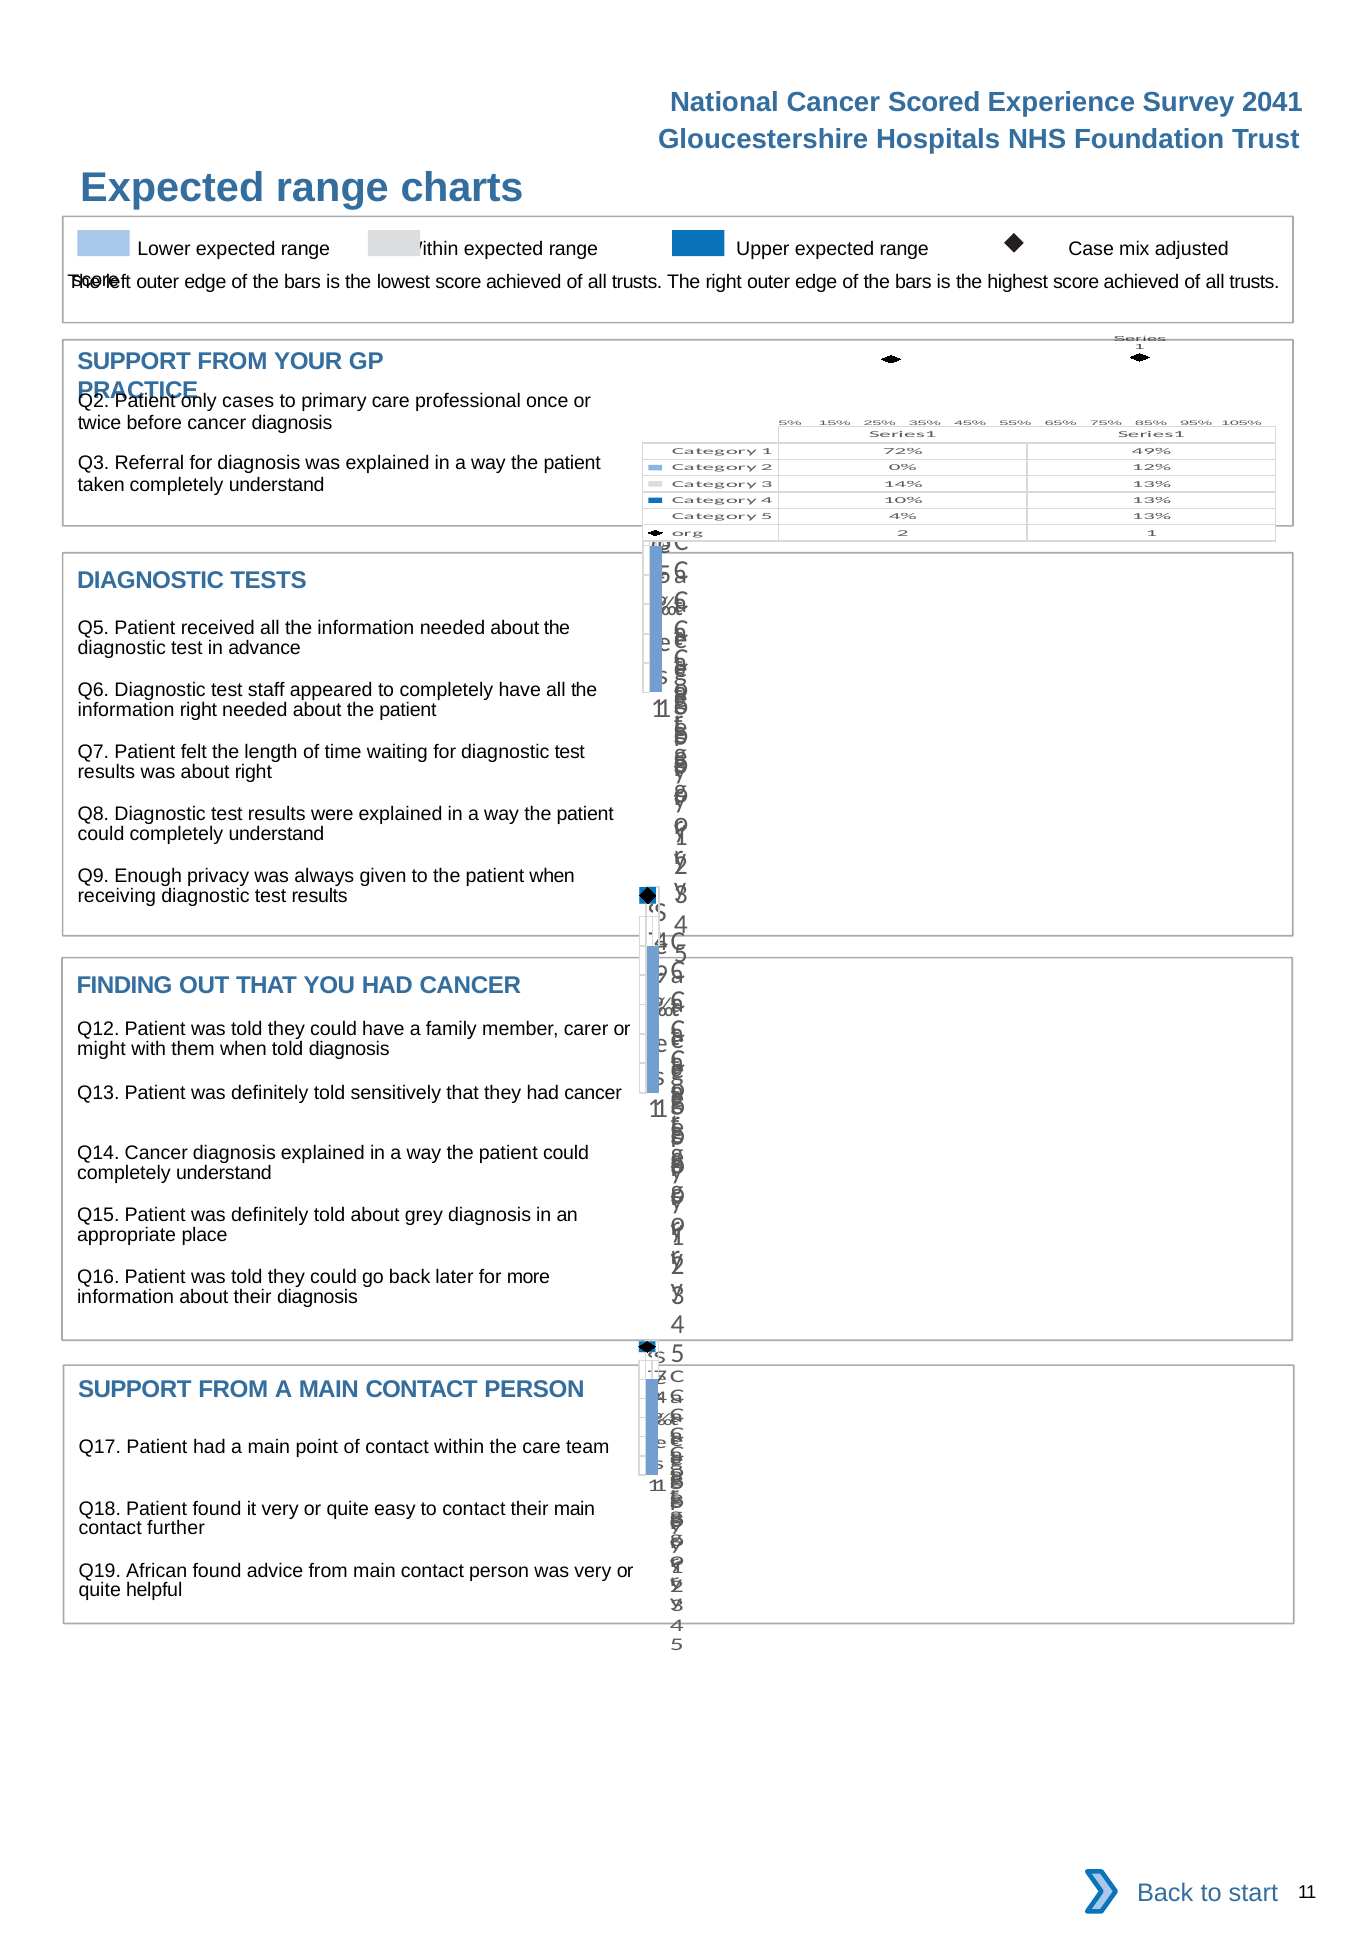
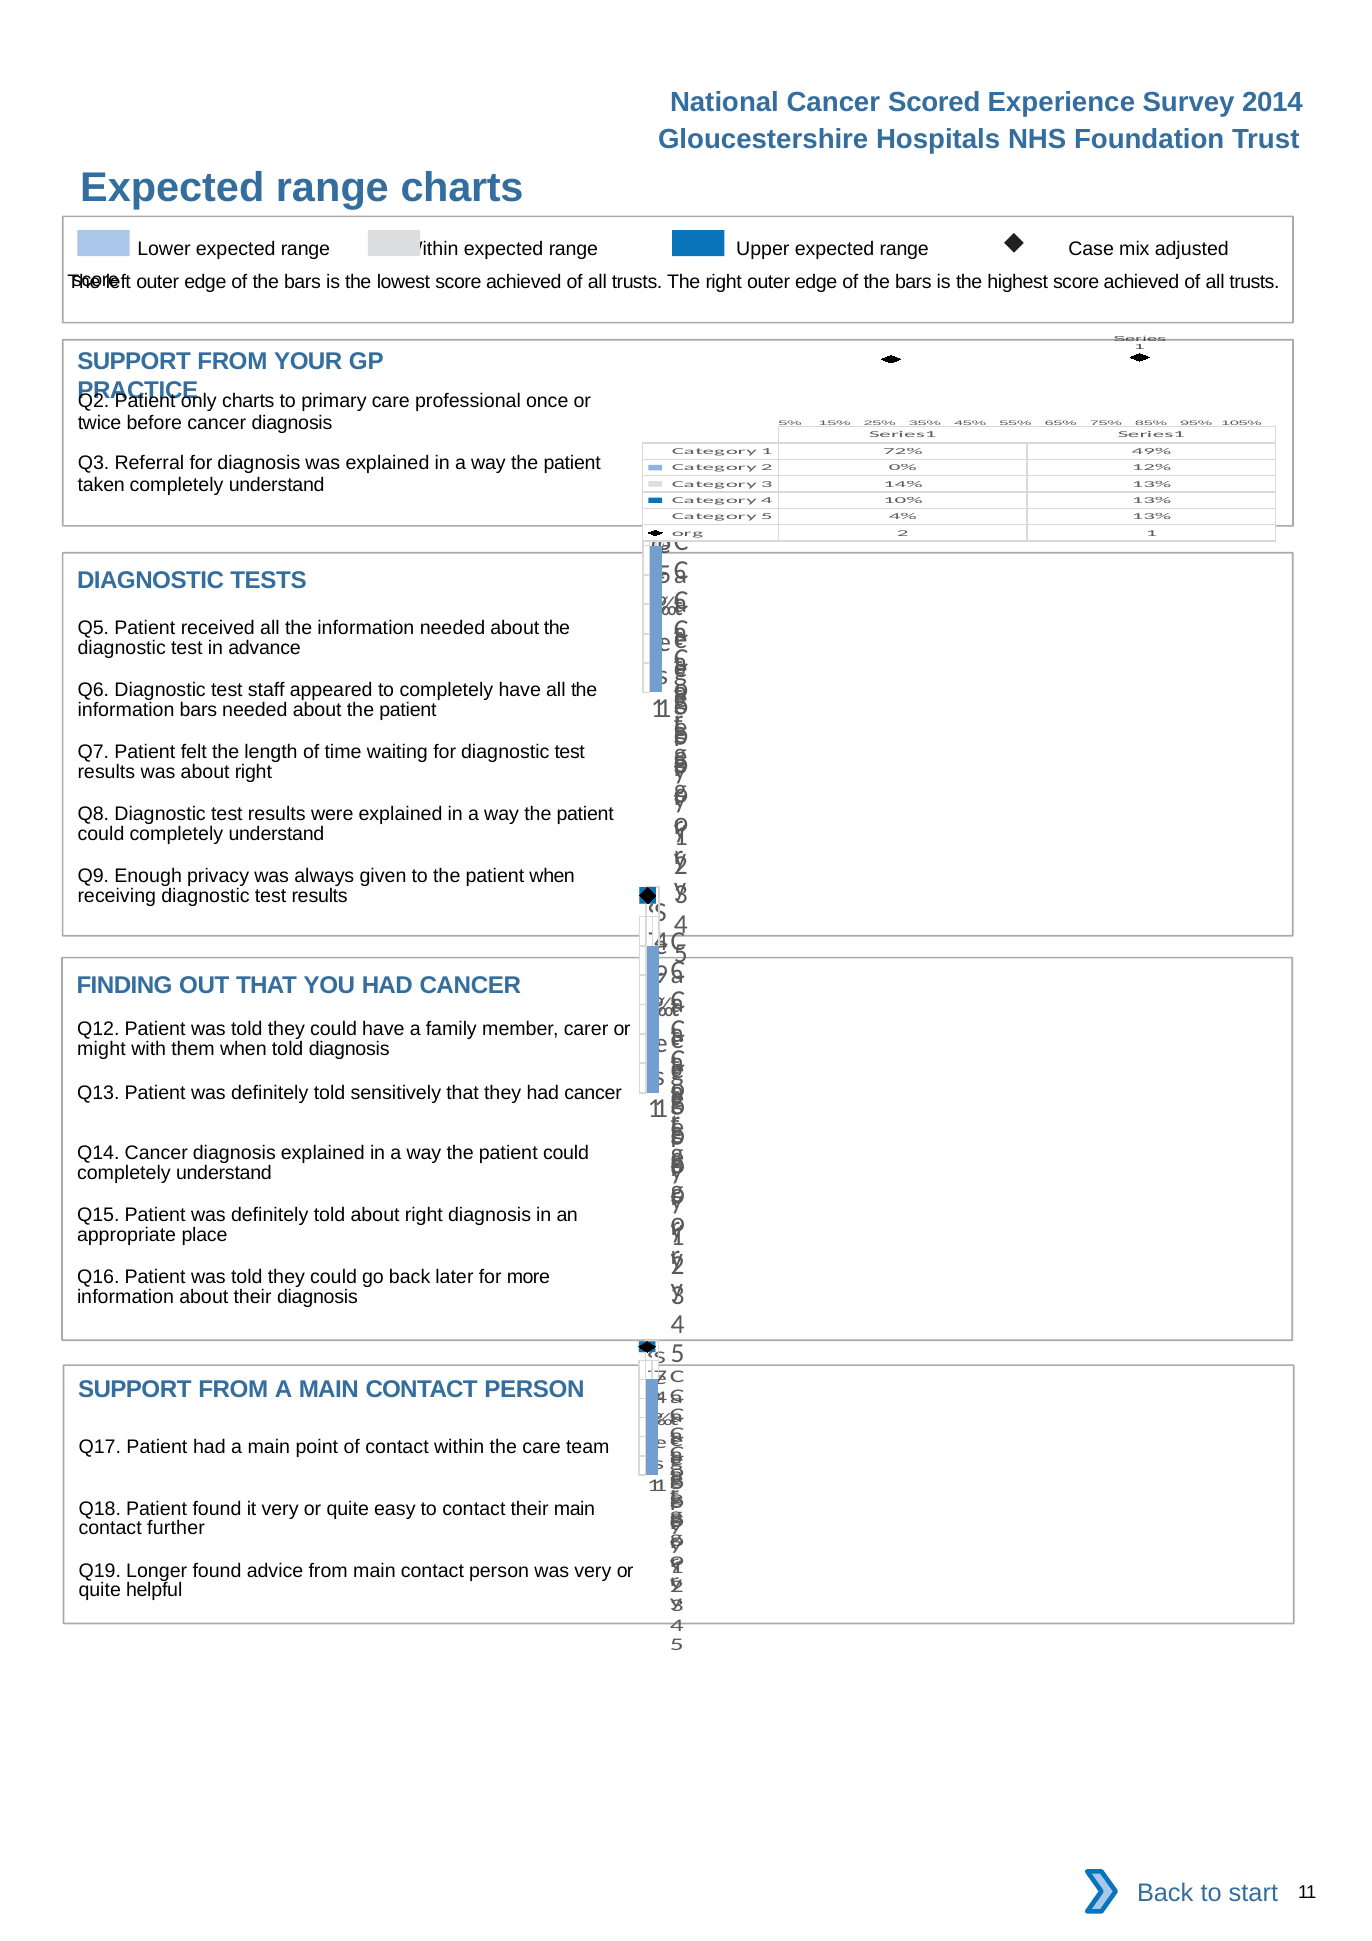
2041: 2041 -> 2014 (1272, 102)
only cases: cases -> charts (248, 401)
information right: right -> bars (199, 710)
told about grey: grey -> right (424, 1216)
African: African -> Longer (157, 1571)
